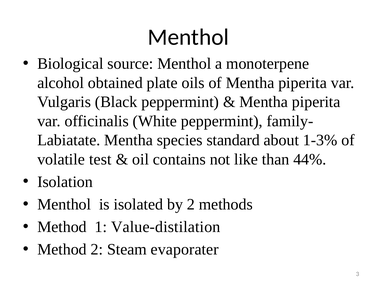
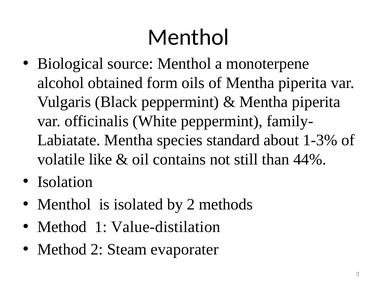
plate: plate -> form (162, 83)
test: test -> like (100, 159)
like: like -> still (246, 159)
